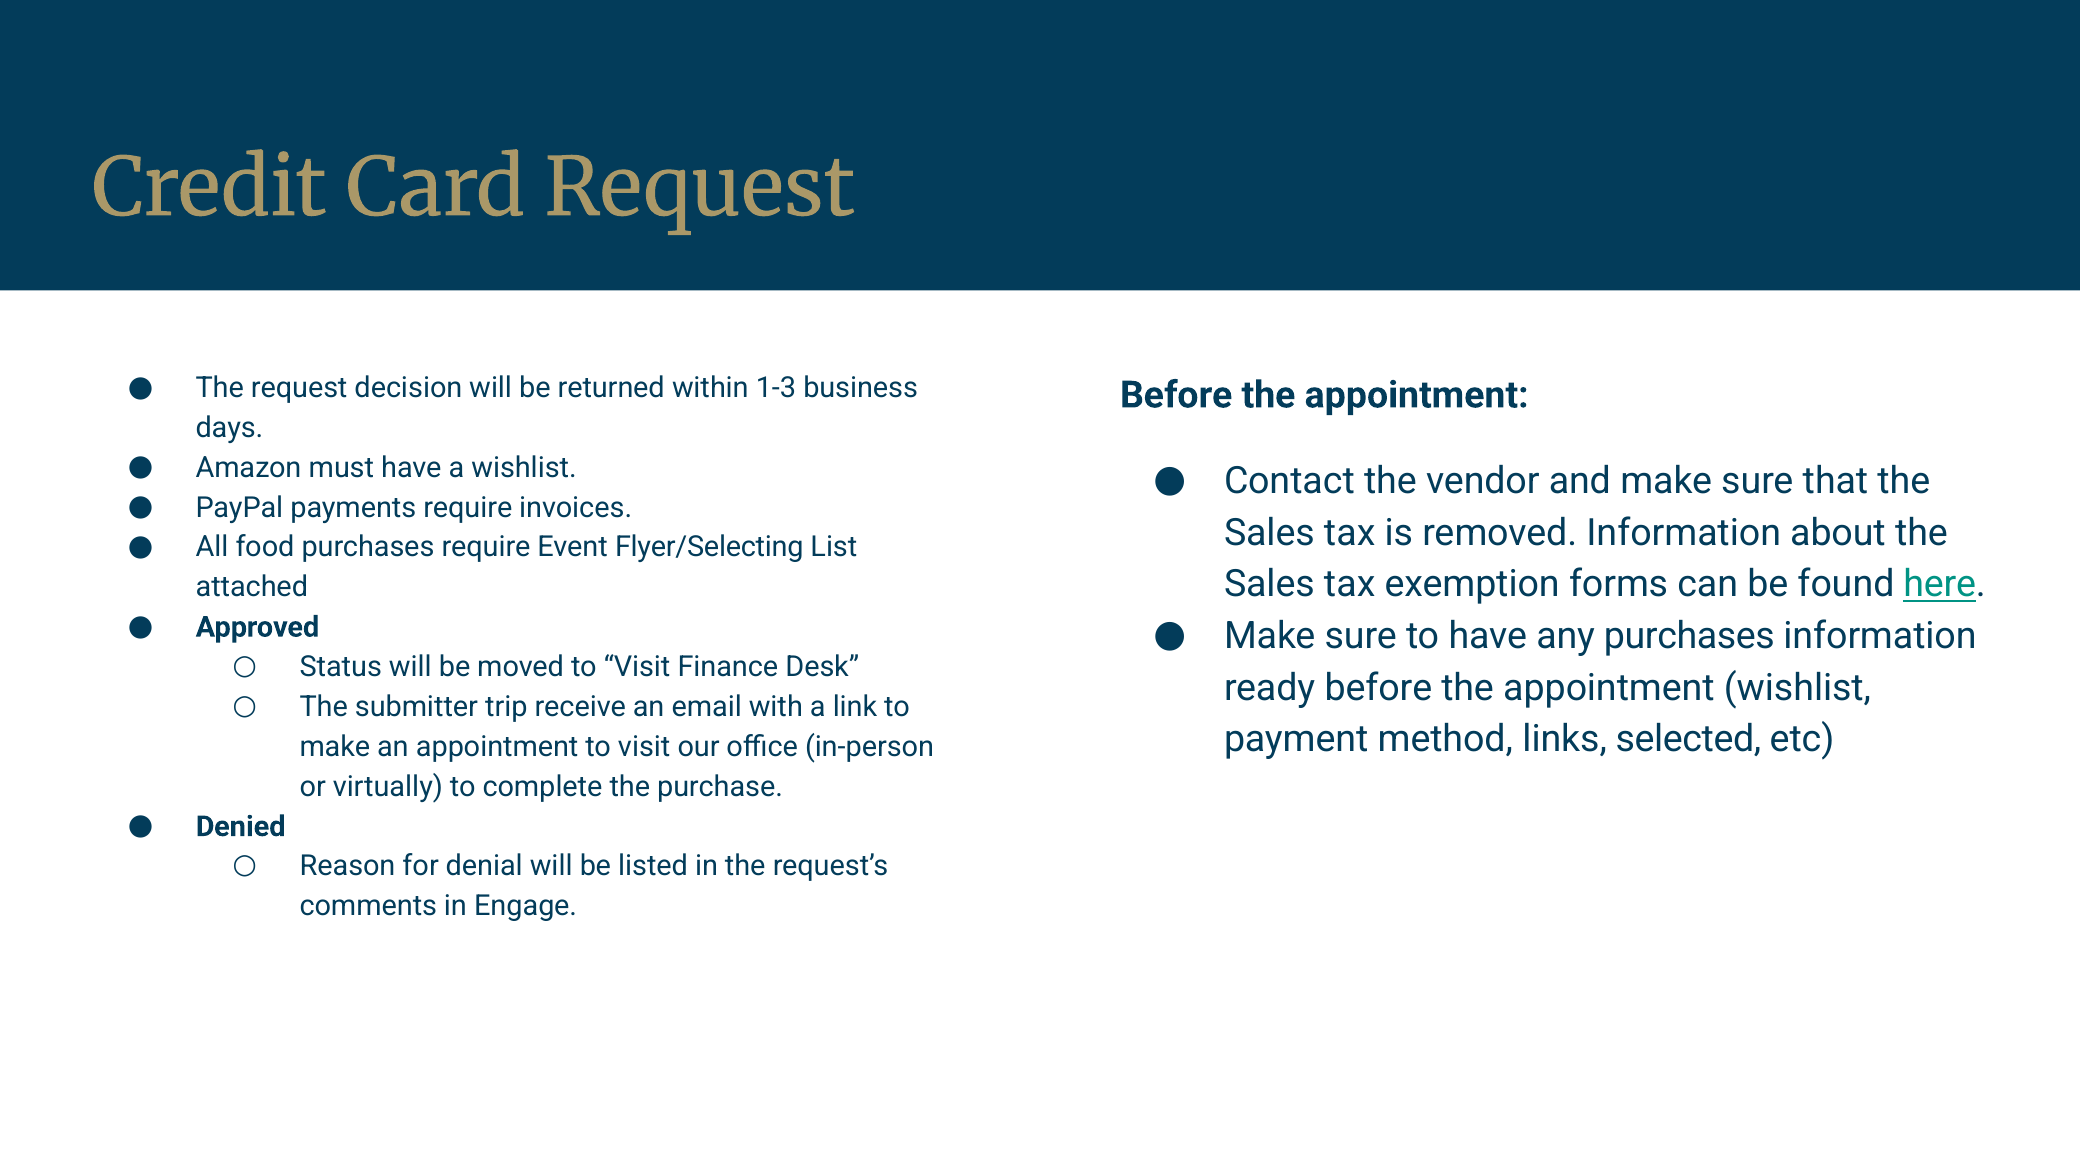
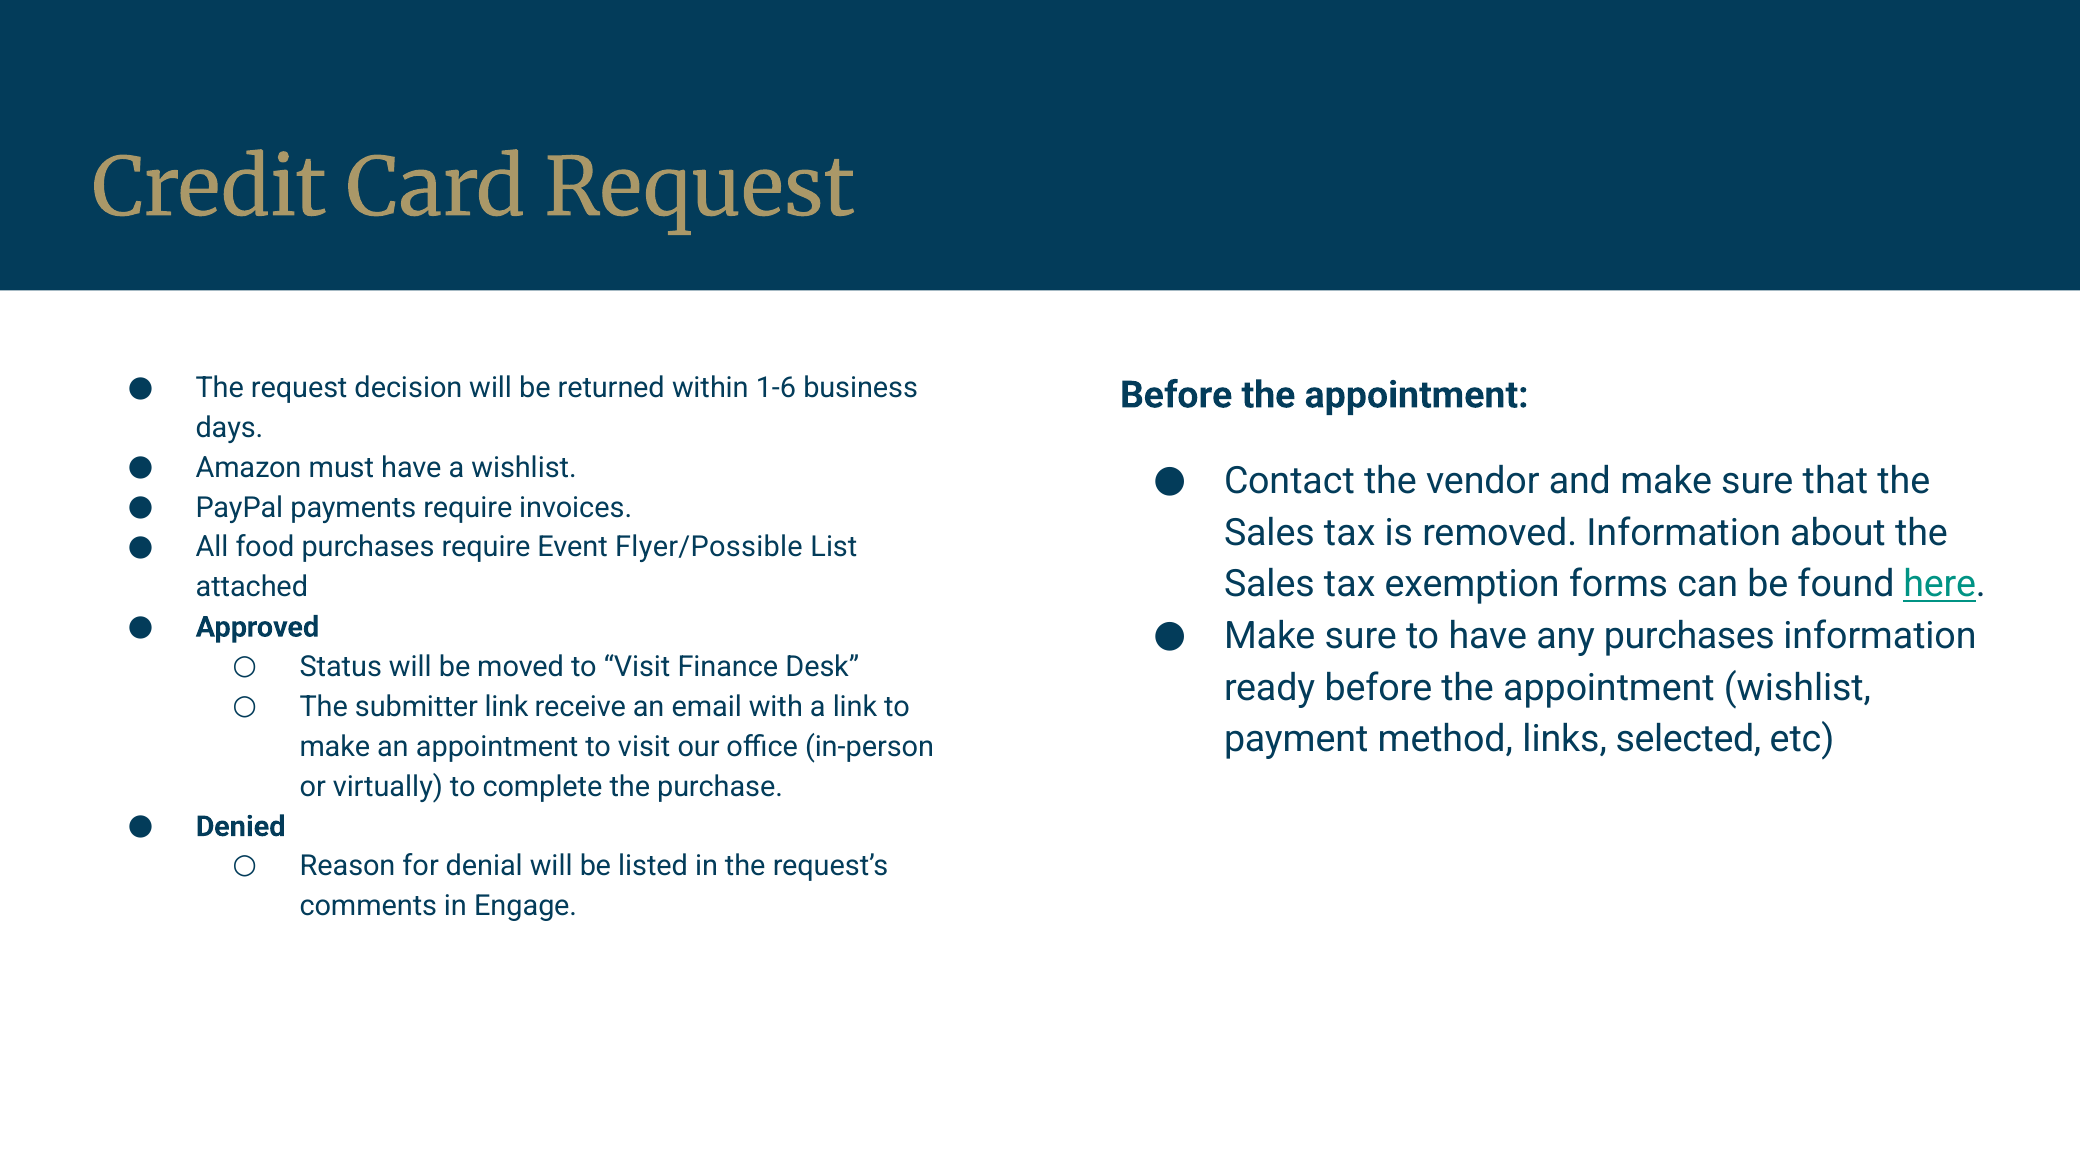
1-3: 1-3 -> 1-6 (776, 388)
Flyer/Selecting: Flyer/Selecting -> Flyer/Possible (709, 547)
submitter trip: trip -> link (507, 707)
